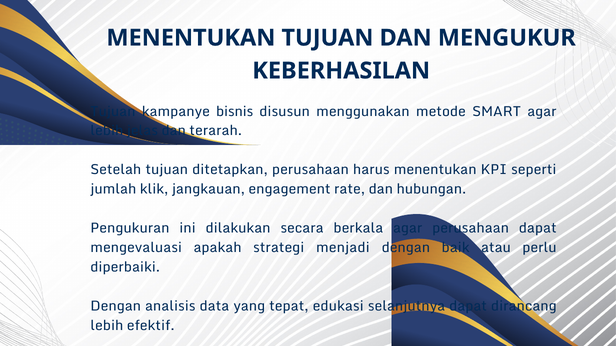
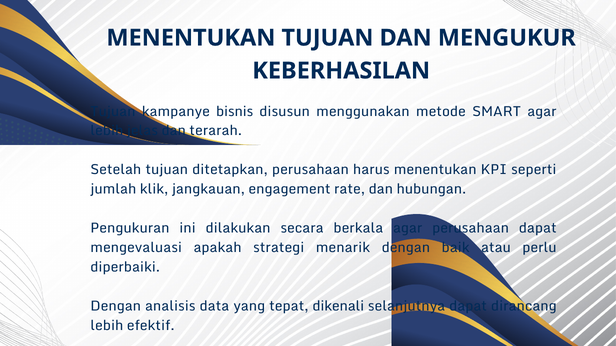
menjadi: menjadi -> menarik (343, 248)
edukasi: edukasi -> dikenali (338, 306)
